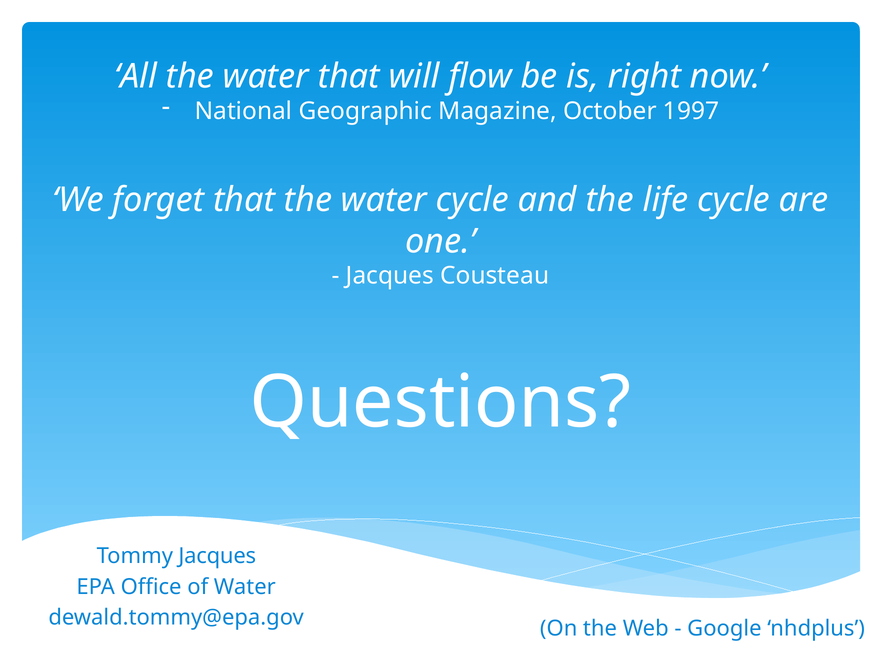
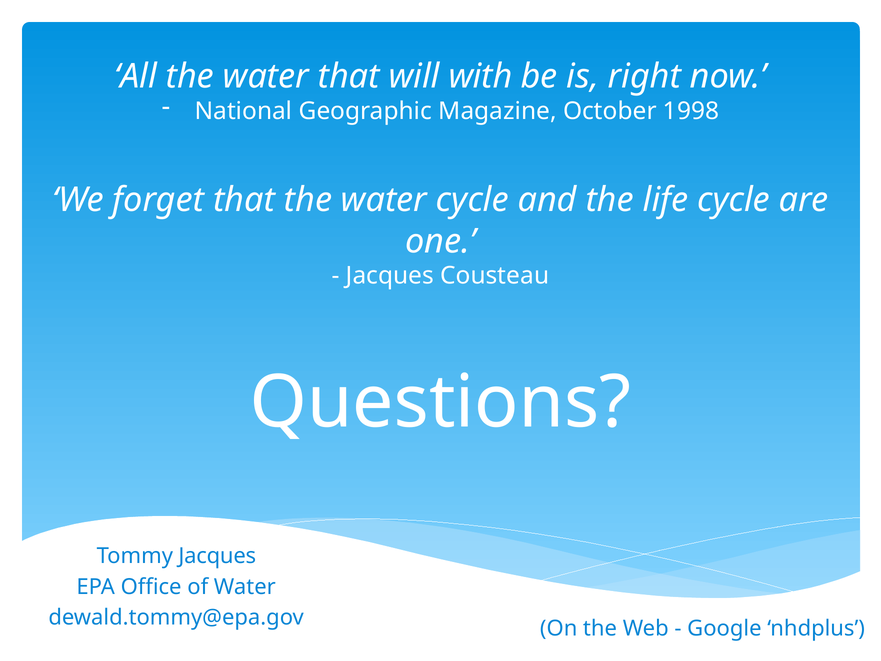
flow: flow -> with (480, 77)
1997: 1997 -> 1998 (691, 111)
